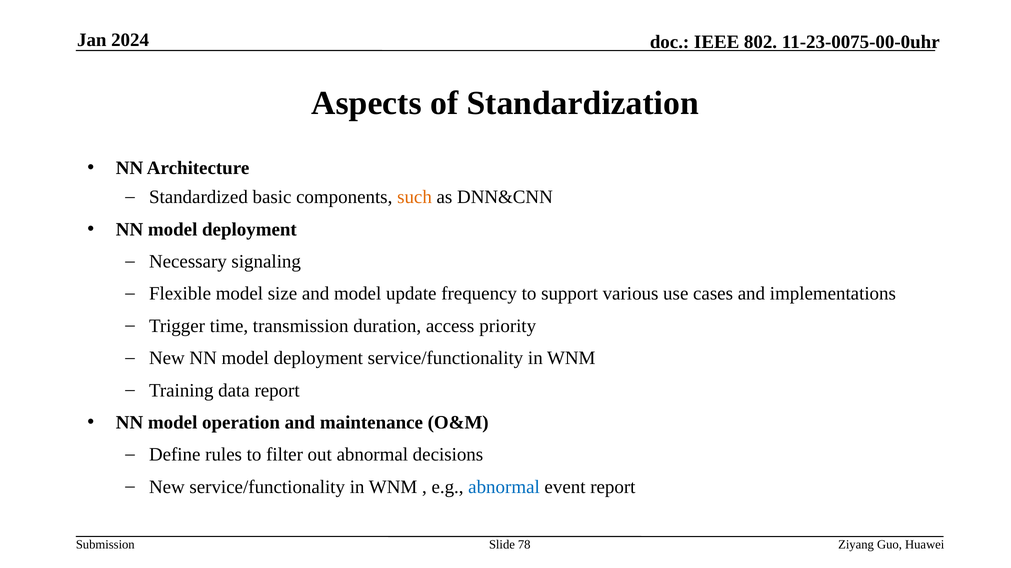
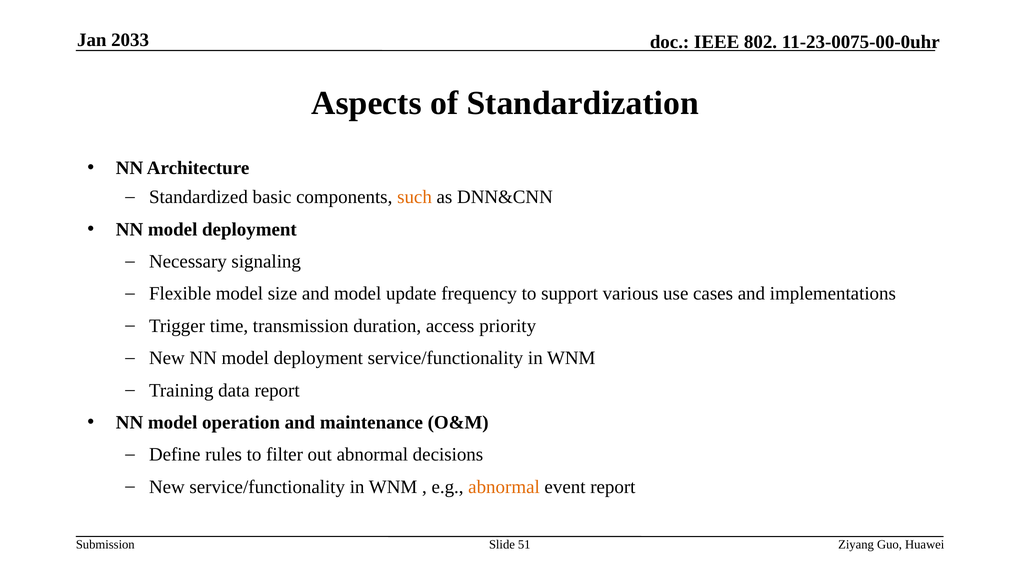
2024: 2024 -> 2033 (130, 40)
abnormal colour: blue -> orange (504, 488)
78: 78 -> 51 (524, 545)
